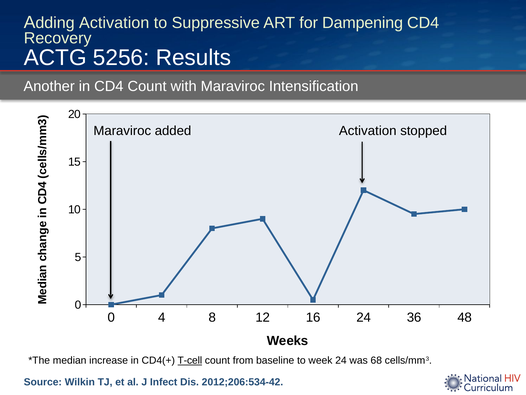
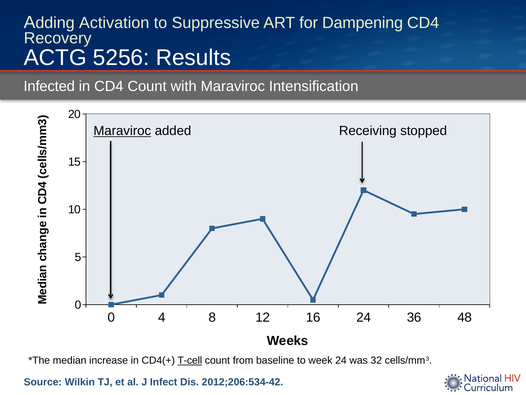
Another: Another -> Infected (49, 86)
Maraviroc underline: none -> present (122, 131)
added Activation: Activation -> Receiving (368, 131)
68: 68 -> 32 (376, 360)
